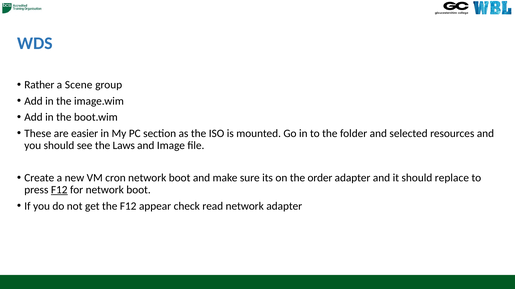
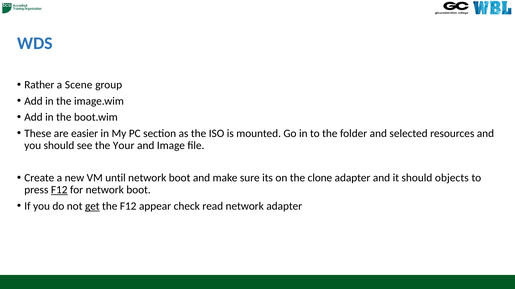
Laws: Laws -> Your (124, 146)
cron: cron -> until (116, 178)
order: order -> clone (320, 178)
replace: replace -> objects (452, 178)
get underline: none -> present (92, 207)
